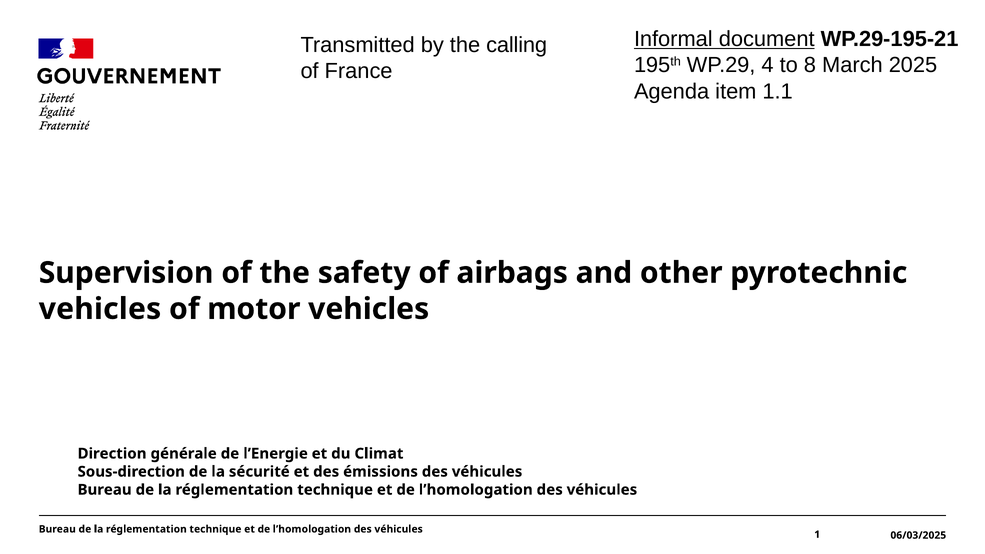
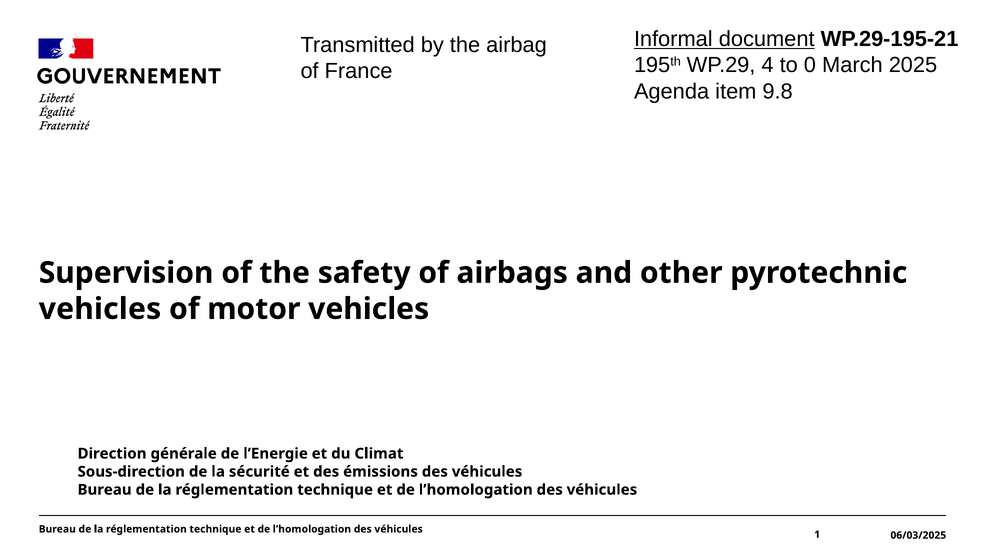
calling: calling -> airbag (517, 45)
8: 8 -> 0 (810, 65)
1.1: 1.1 -> 9.8 (778, 91)
